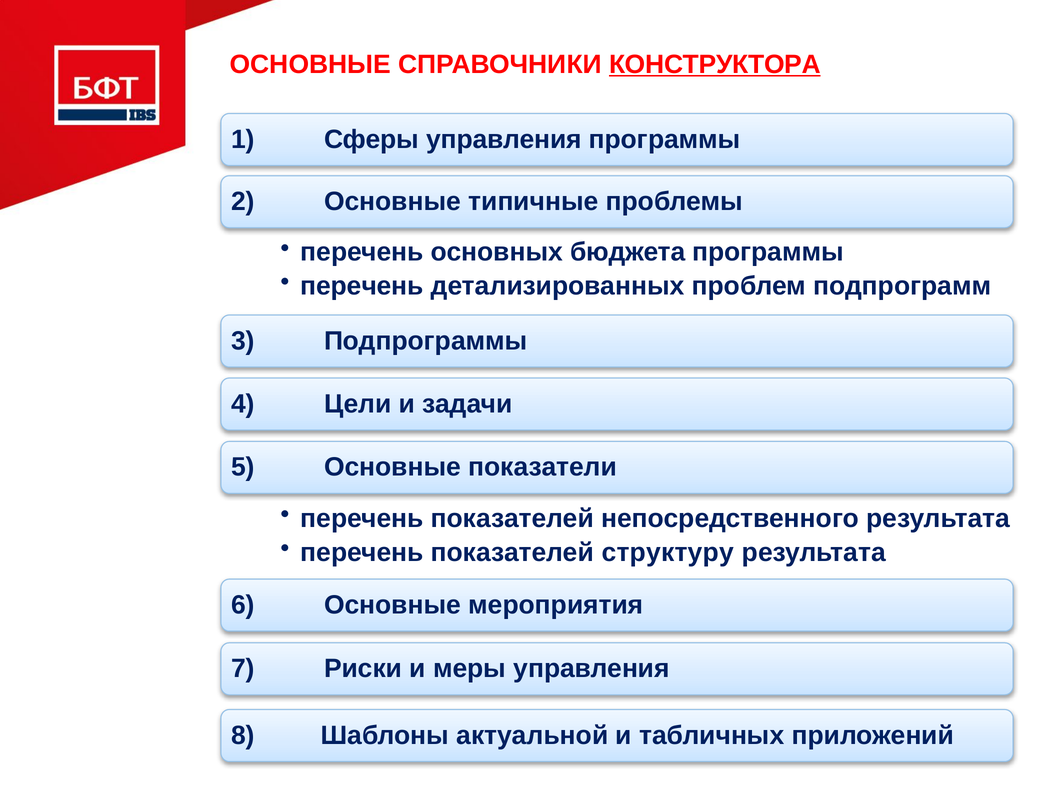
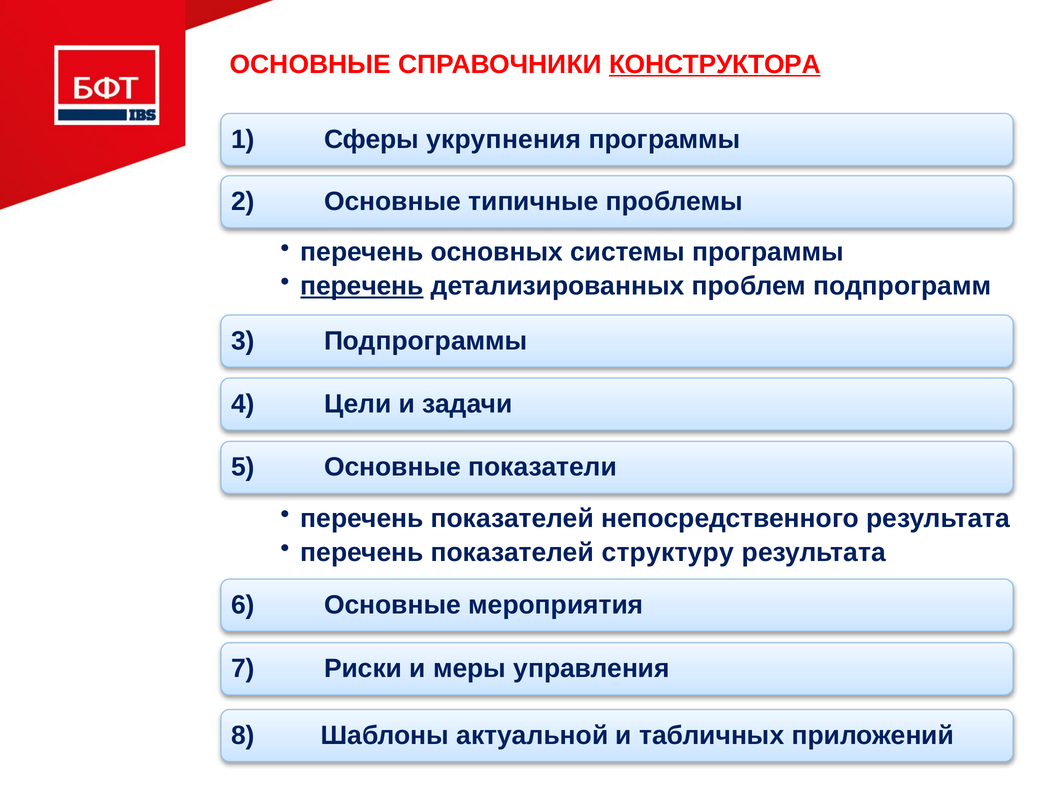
Сферы управления: управления -> укрупнения (504, 139)
бюджета: бюджета -> системы (628, 252)
перечень underline: none -> present (362, 286)
